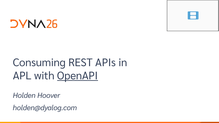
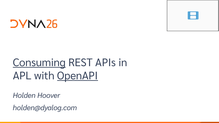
Consuming underline: none -> present (39, 63)
